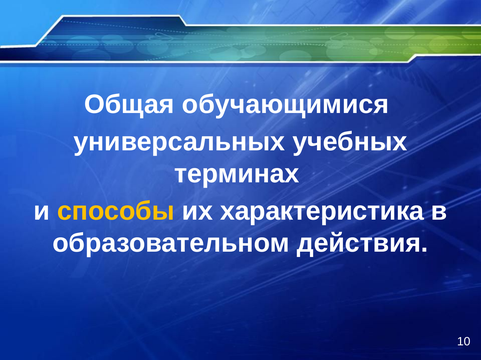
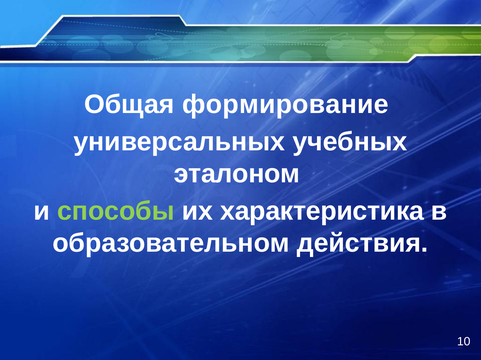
обучающимися: обучающимися -> формирование (285, 104)
терминах: терминах -> эталоном (237, 174)
способы colour: yellow -> light green (116, 211)
